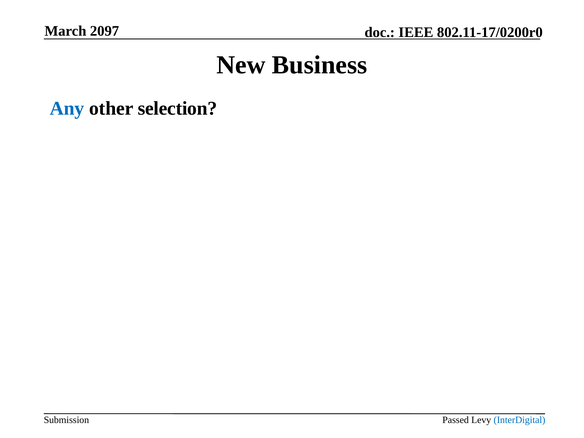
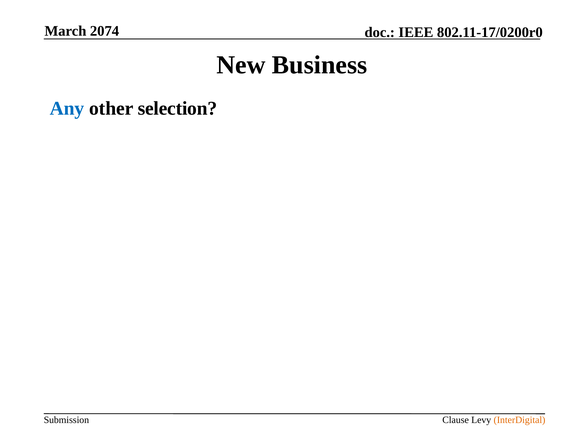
2097: 2097 -> 2074 (105, 31)
Passed: Passed -> Clause (456, 420)
InterDigital colour: blue -> orange (520, 420)
